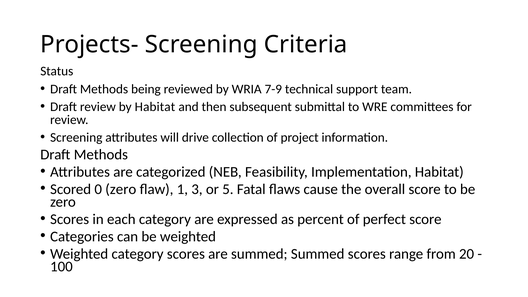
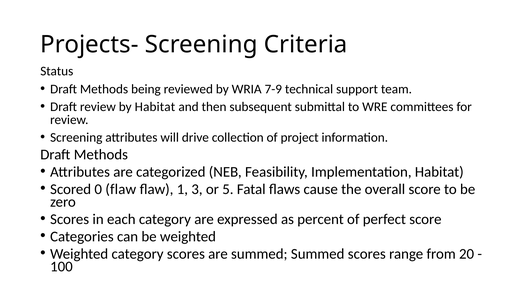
0 zero: zero -> flaw (121, 189)
